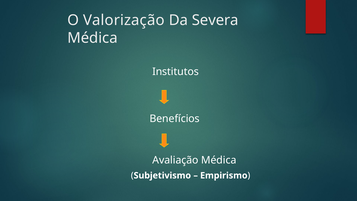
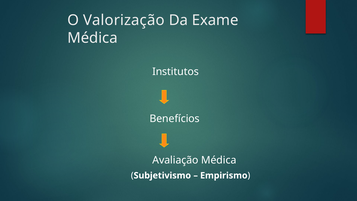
Severa: Severa -> Exame (215, 20)
